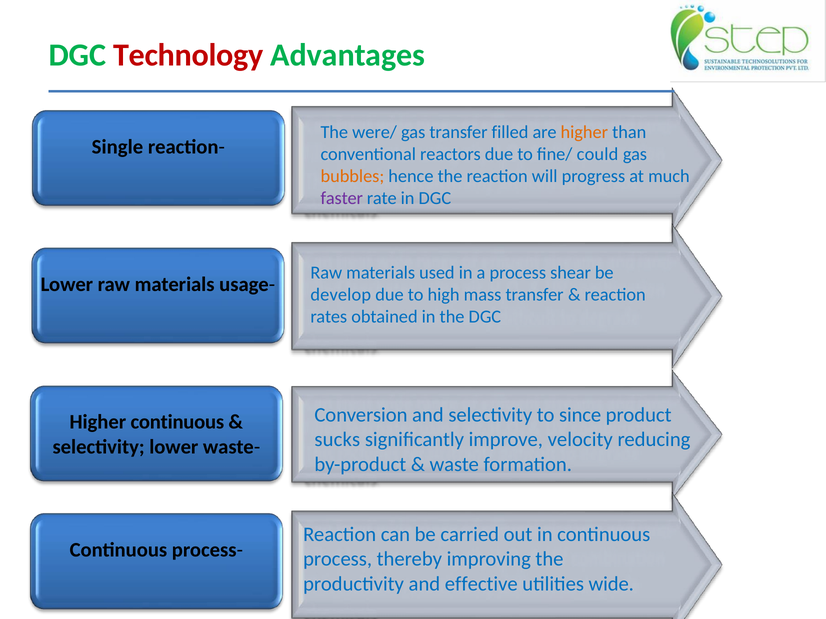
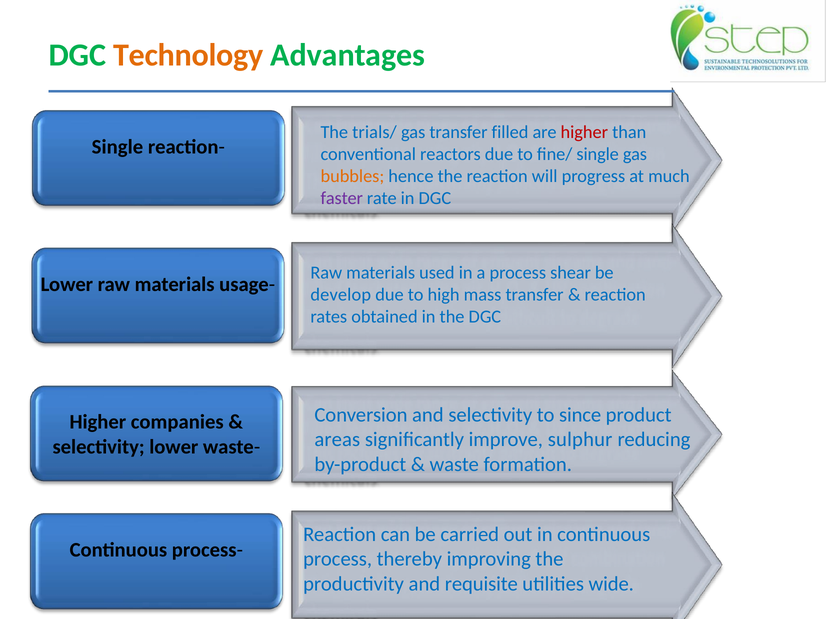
Technology colour: red -> orange (188, 55)
were/: were/ -> trials/ (375, 132)
higher colour: orange -> red (584, 132)
fine/ could: could -> single (598, 154)
Higher continuous: continuous -> companies (177, 422)
sucks: sucks -> areas (337, 440)
velocity: velocity -> sulphur (580, 440)
effective: effective -> requisite (481, 584)
